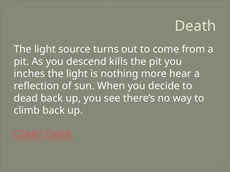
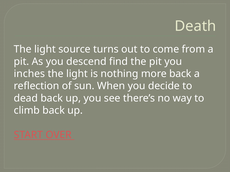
kills: kills -> find (119, 62)
more hear: hear -> back (180, 74)
